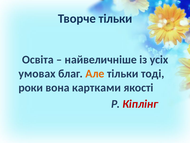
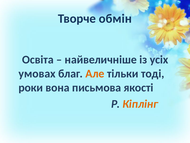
Творче тільки: тільки -> обмін (115, 18)
картками: картками -> письмова (97, 87)
Кіплінг colour: red -> orange (140, 104)
